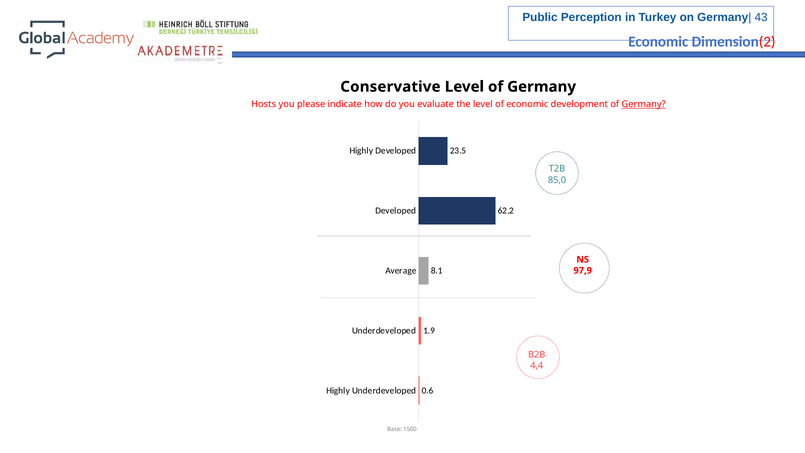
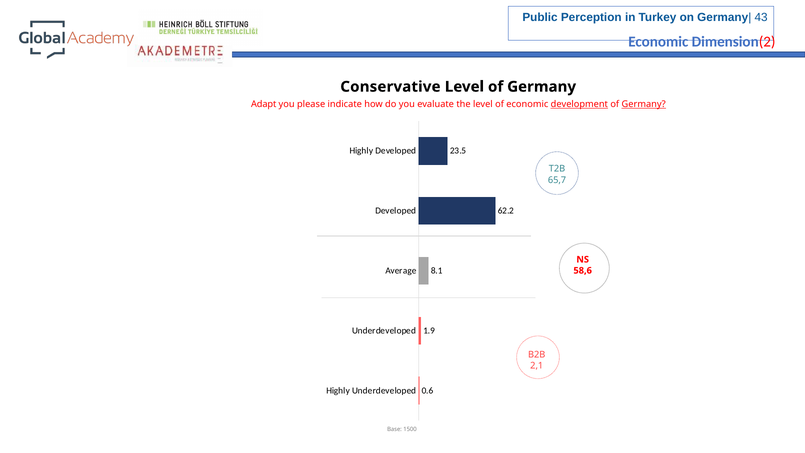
Hosts: Hosts -> Adapt (264, 104)
development underline: none -> present (579, 104)
85,0: 85,0 -> 65,7 (557, 180)
97,9: 97,9 -> 58,6 (583, 270)
4,4: 4,4 -> 2,1 (537, 366)
